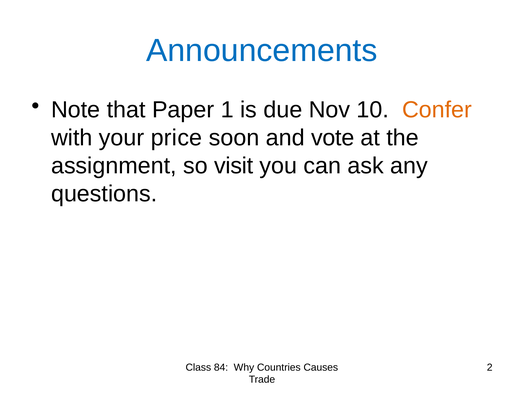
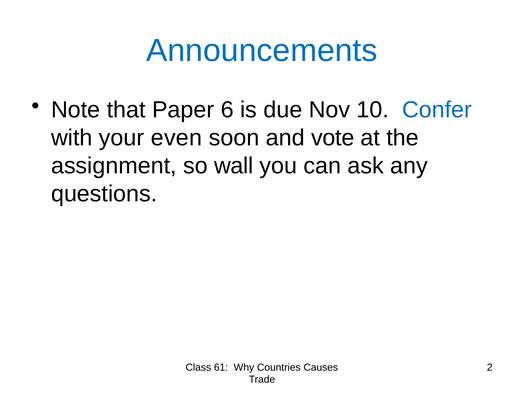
1: 1 -> 6 (227, 110)
Confer colour: orange -> blue (437, 110)
price: price -> even (176, 138)
visit: visit -> wall (234, 166)
84: 84 -> 61 (221, 367)
